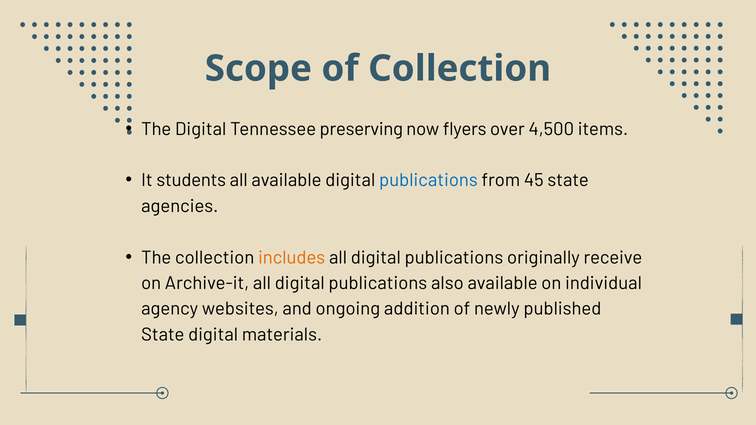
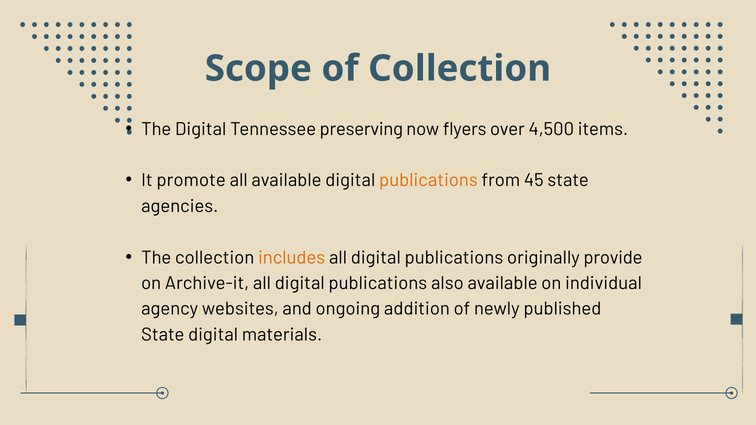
students: students -> promote (191, 180)
publications colour: blue -> orange (428, 180)
receive: receive -> provide (613, 258)
